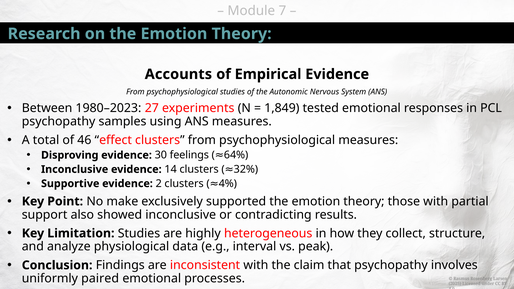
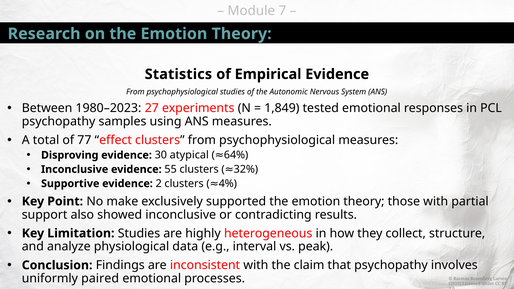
Accounts: Accounts -> Statistics (178, 74)
46: 46 -> 77 (84, 140)
feelings: feelings -> atypical (189, 155)
14: 14 -> 55 (171, 169)
